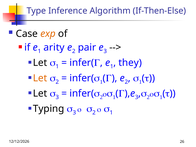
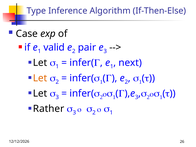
exp colour: orange -> black (48, 34)
arity: arity -> valid (54, 47)
they: they -> next (130, 63)
Typing: Typing -> Rather (49, 109)
